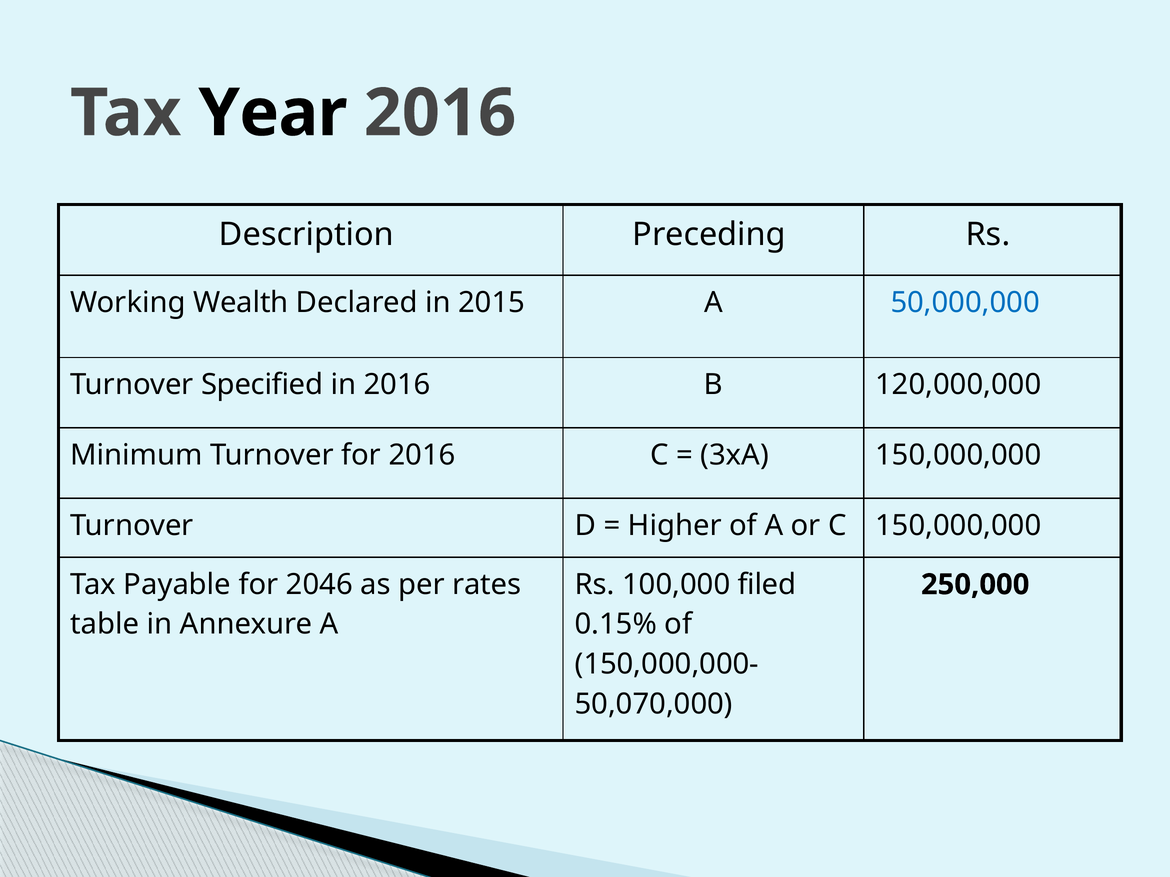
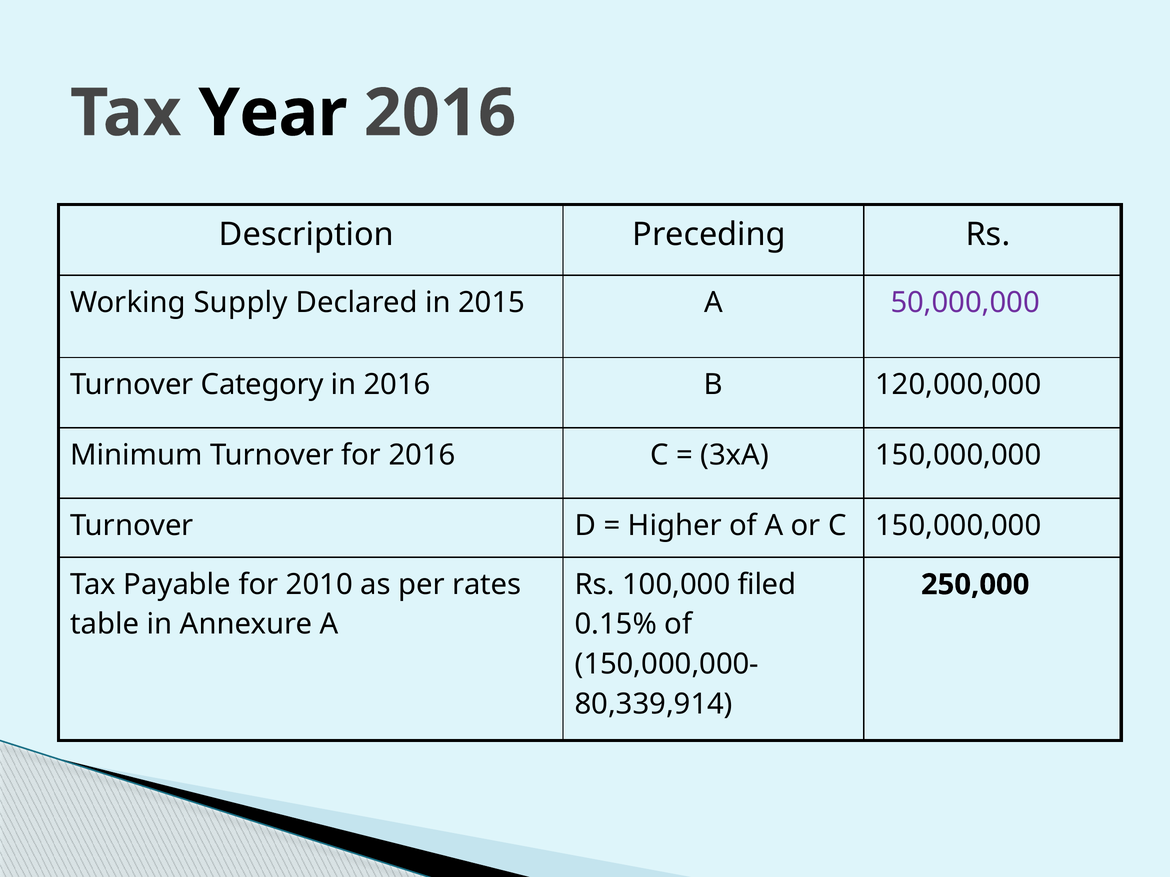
Wealth: Wealth -> Supply (241, 303)
50,000,000 colour: blue -> purple (965, 303)
Specified: Specified -> Category (262, 385)
2046: 2046 -> 2010 (319, 585)
50,070,000: 50,070,000 -> 80,339,914 (654, 704)
